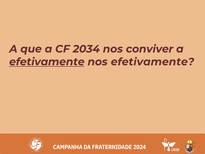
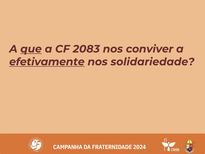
que underline: none -> present (31, 49)
2034: 2034 -> 2083 (86, 49)
nos efetivamente: efetivamente -> solidariedade (153, 62)
